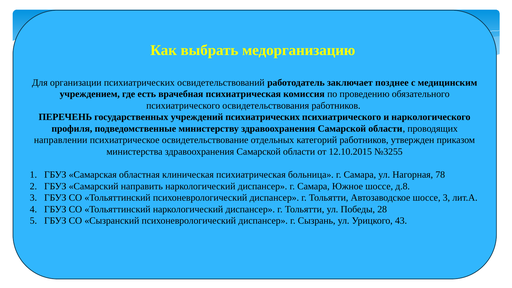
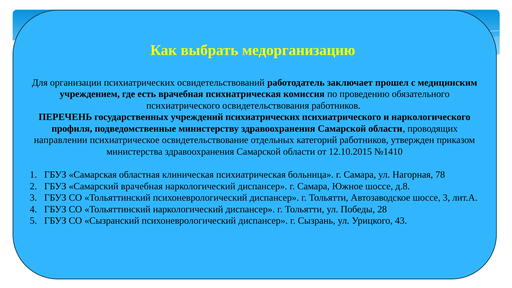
позднее: позднее -> прошел (392, 83)
№3255: №3255 -> №1410 (388, 152)
Самарский направить: направить -> врачебная (142, 186)
